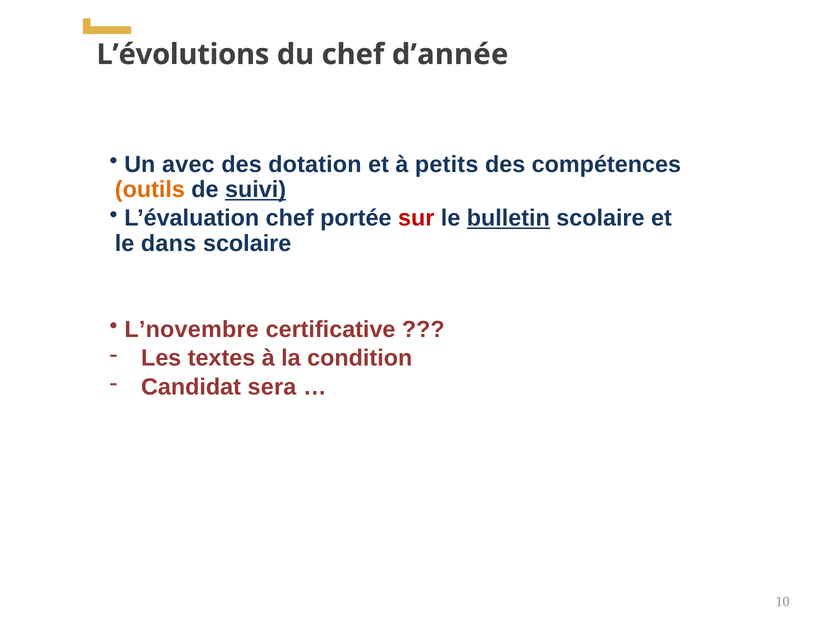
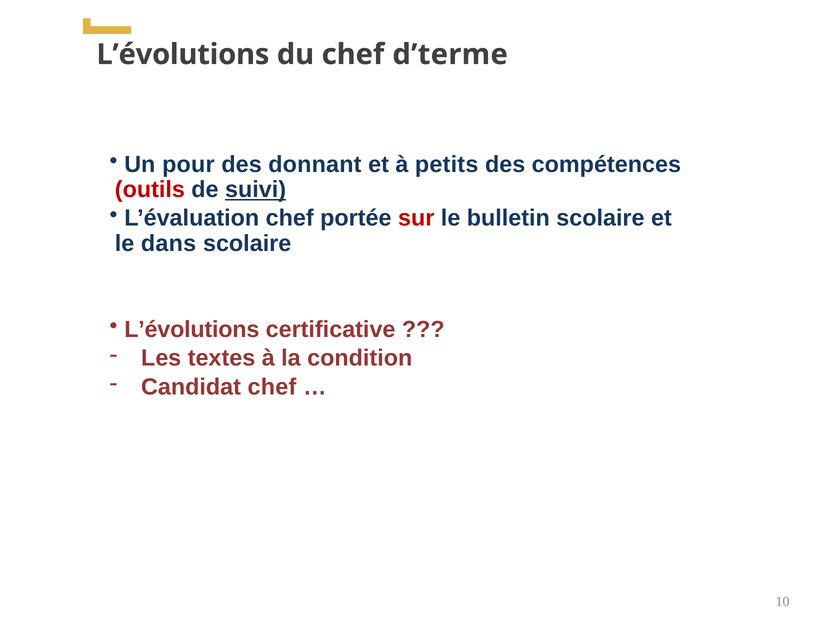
d’année: d’année -> d’terme (450, 54)
avec: avec -> pour (188, 164)
dotation: dotation -> donnant (315, 164)
outils colour: orange -> red (150, 190)
bulletin underline: present -> none (508, 218)
L’novembre: L’novembre -> L’évolutions (192, 330)
Candidat sera: sera -> chef (272, 387)
